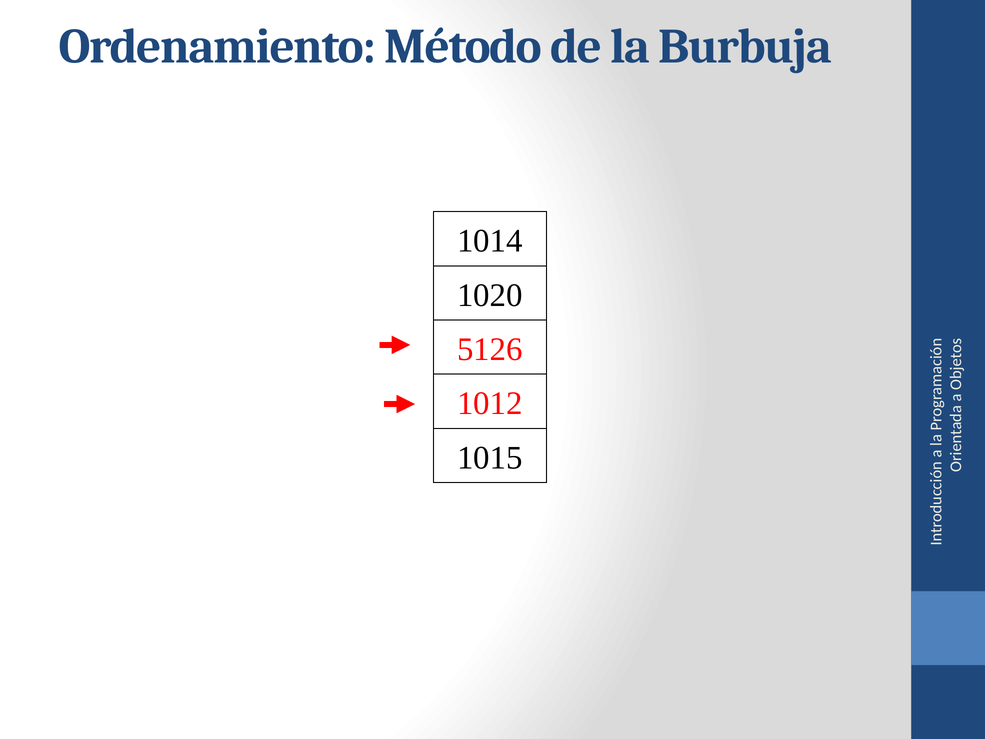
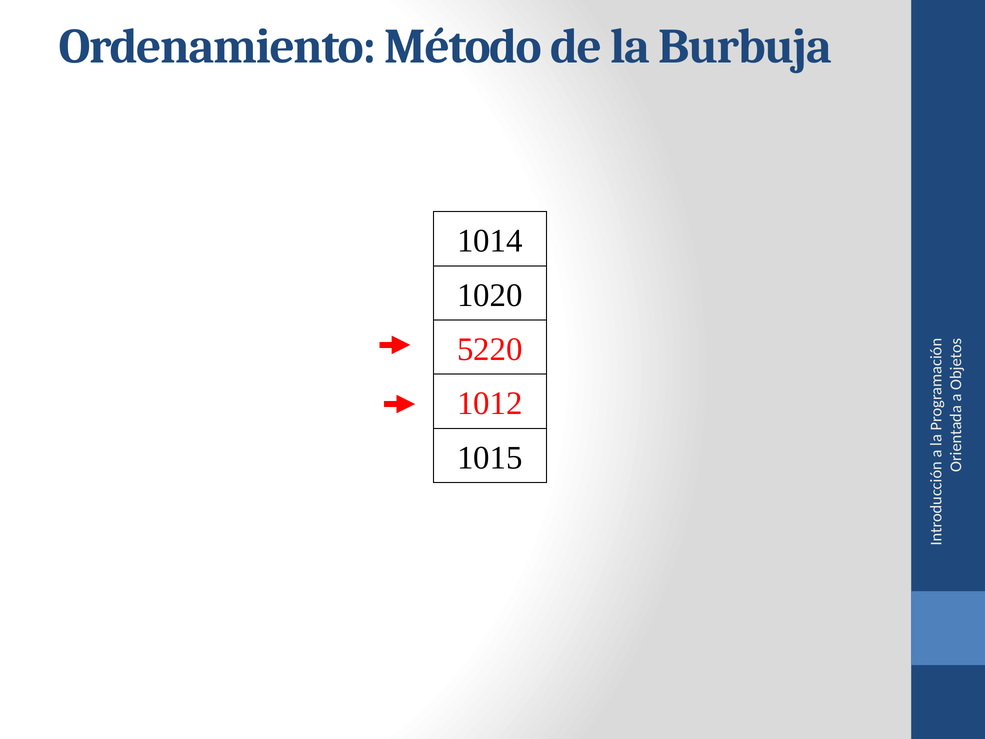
5126: 5126 -> 5220 (490, 349)
